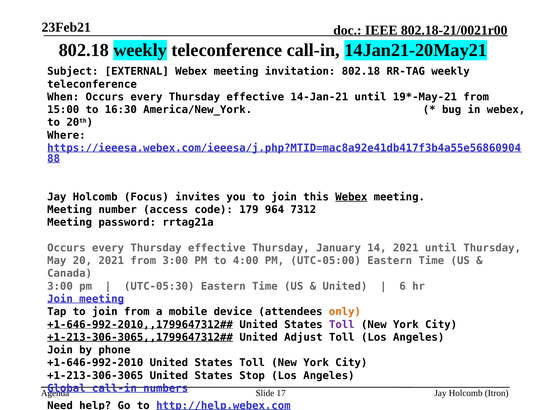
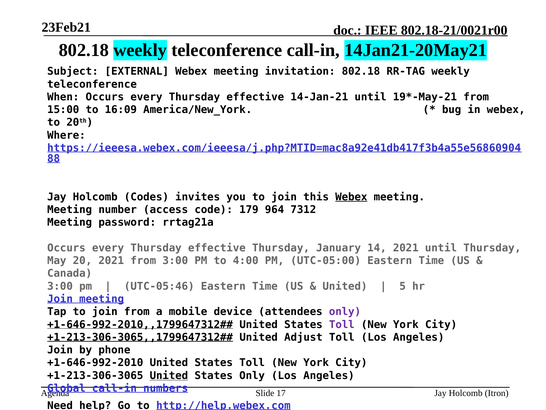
16:30: 16:30 -> 16:09 (121, 110)
Focus: Focus -> Codes (146, 197)
UTC-05:30: UTC-05:30 -> UTC-05:46 (159, 286)
6: 6 -> 5 (403, 286)
only colour: orange -> purple (345, 311)
United underline: none -> present (169, 375)
States Stop: Stop -> Only (252, 375)
